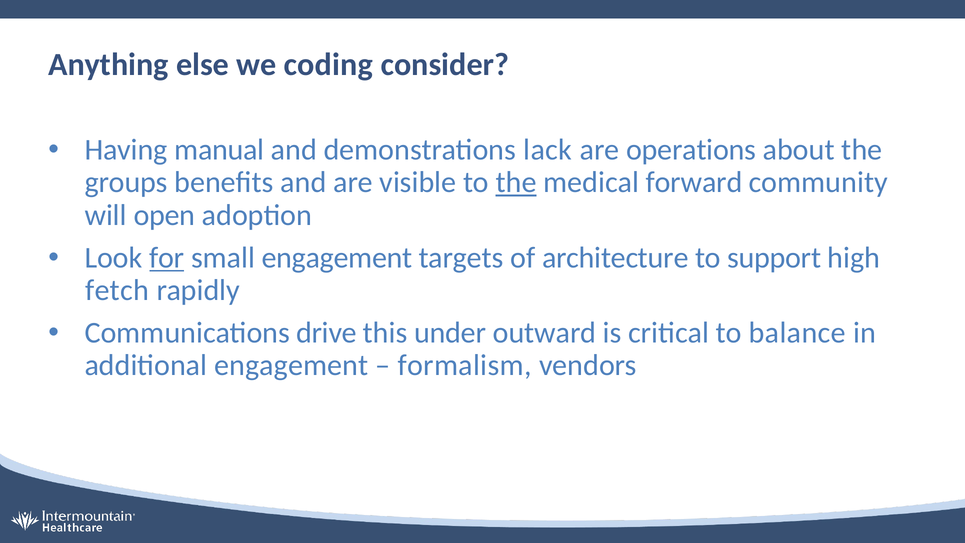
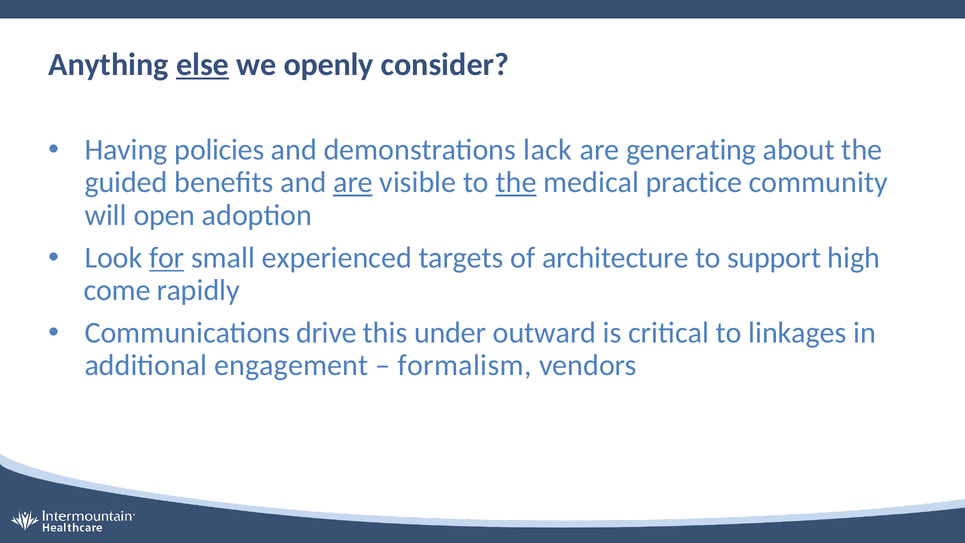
else underline: none -> present (203, 65)
coding: coding -> openly (329, 65)
manual: manual -> policies (219, 150)
operations: operations -> generating (691, 150)
groups: groups -> guided (126, 182)
are underline: none -> present (353, 182)
forward: forward -> practice (694, 182)
small engagement: engagement -> experienced (337, 258)
fetch: fetch -> come (117, 290)
balance: balance -> linkages (797, 333)
